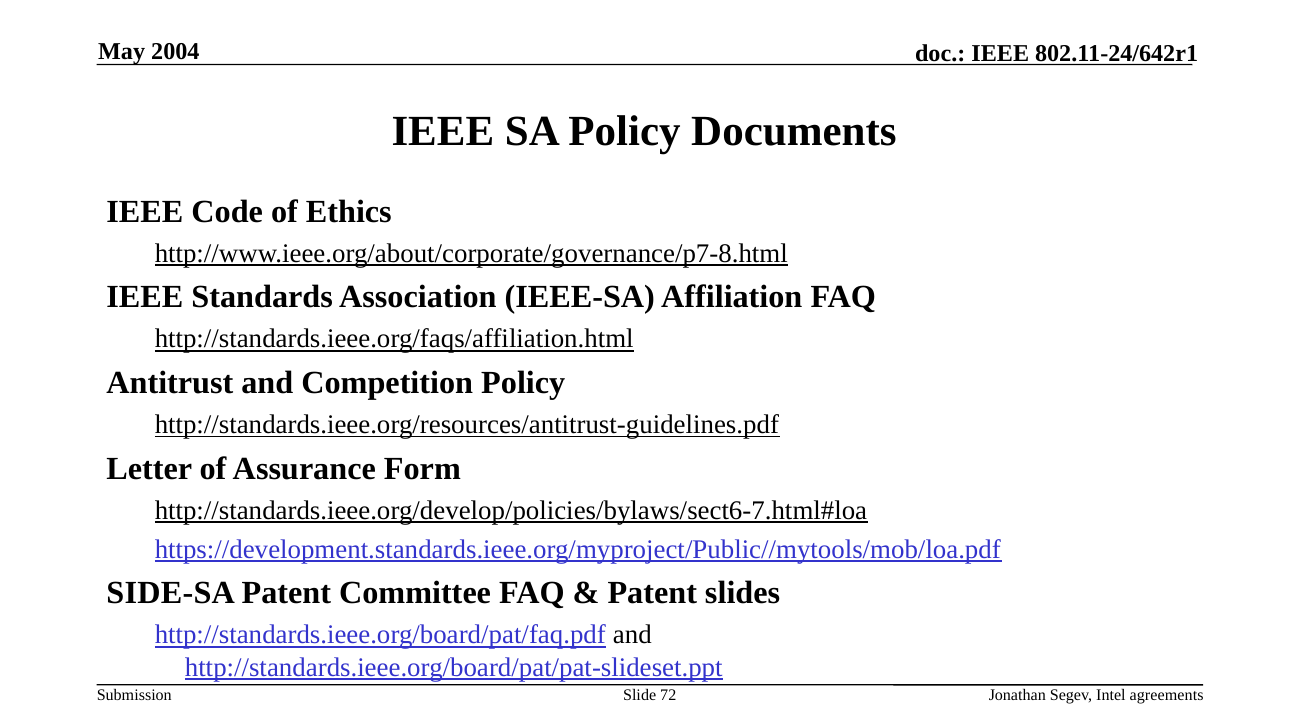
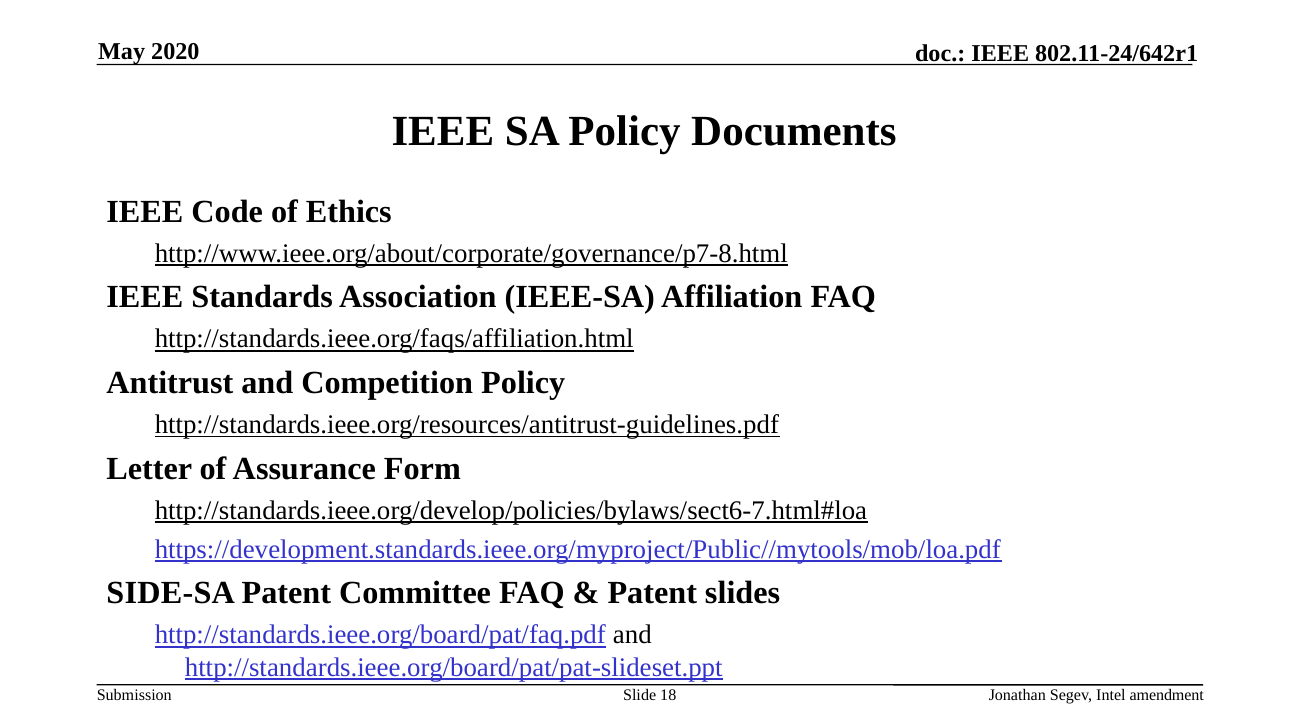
2004: 2004 -> 2020 (175, 51)
72: 72 -> 18 (668, 695)
agreements: agreements -> amendment (1167, 695)
